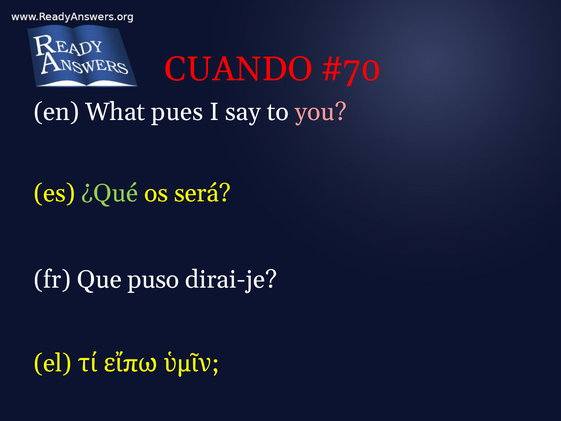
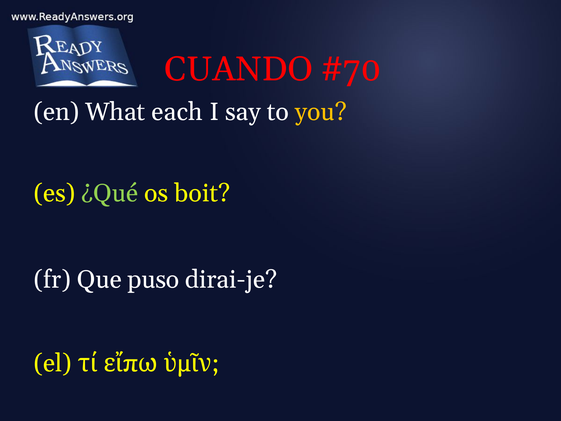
pues: pues -> each (177, 112)
you colour: pink -> yellow (321, 112)
será: será -> boit (202, 193)
